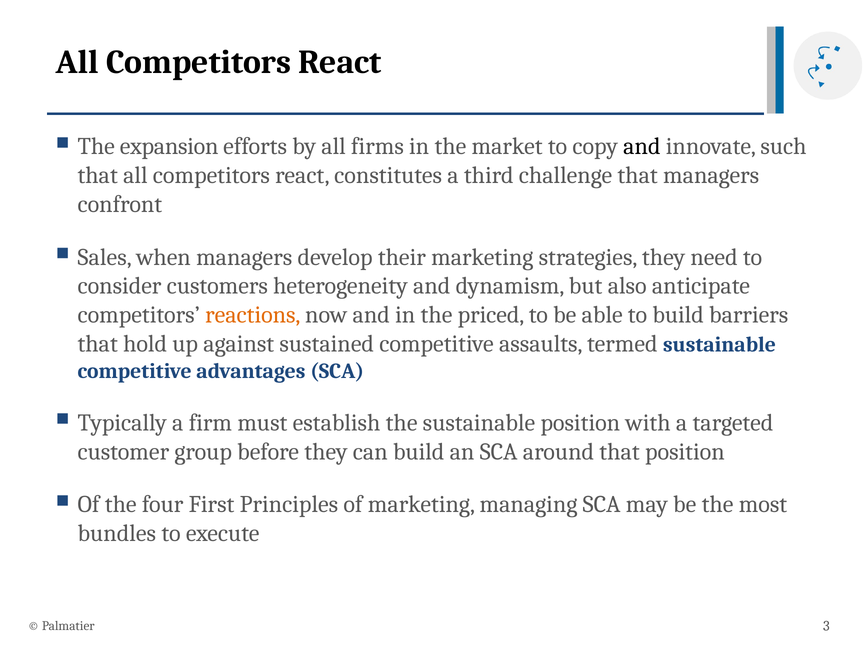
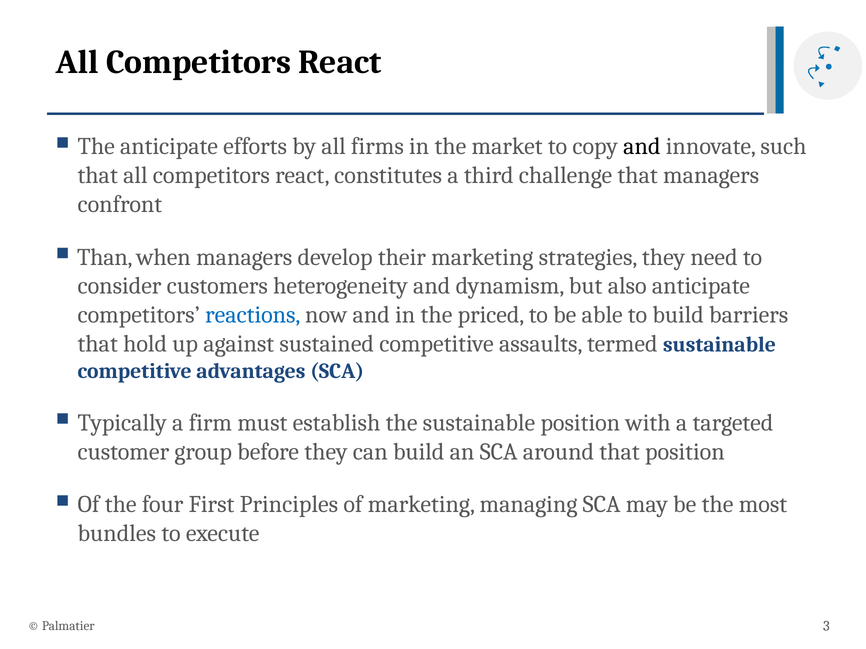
The expansion: expansion -> anticipate (169, 147)
Sales: Sales -> Than (105, 257)
reactions colour: orange -> blue (253, 315)
